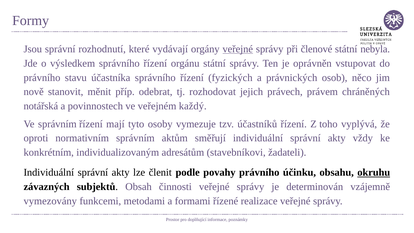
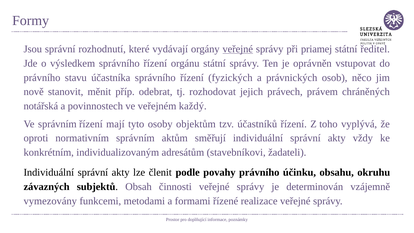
členové: členové -> priamej (317, 49)
nebyla: nebyla -> ředitel (375, 49)
vymezuje: vymezuje -> objektům (196, 124)
okruhu underline: present -> none (374, 172)
